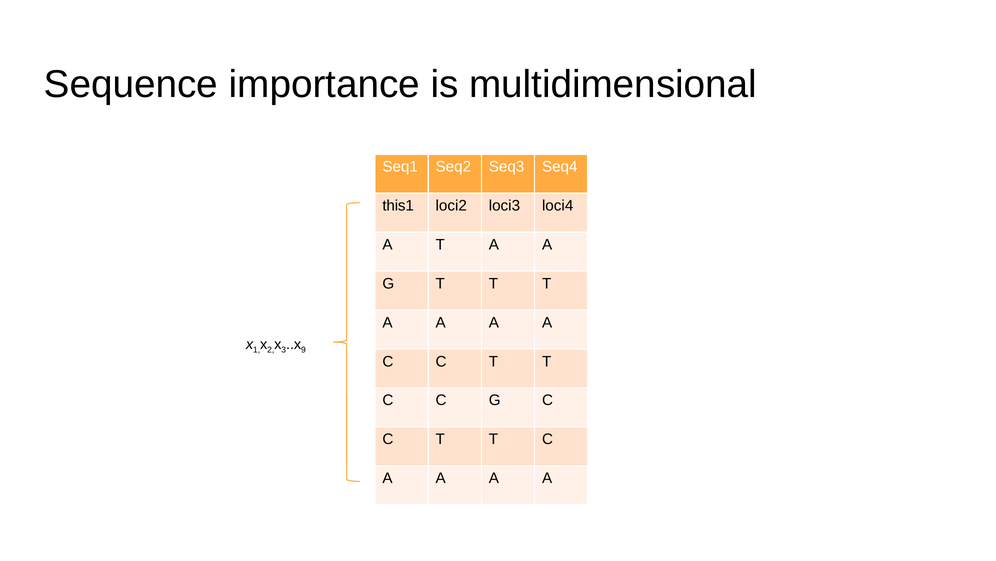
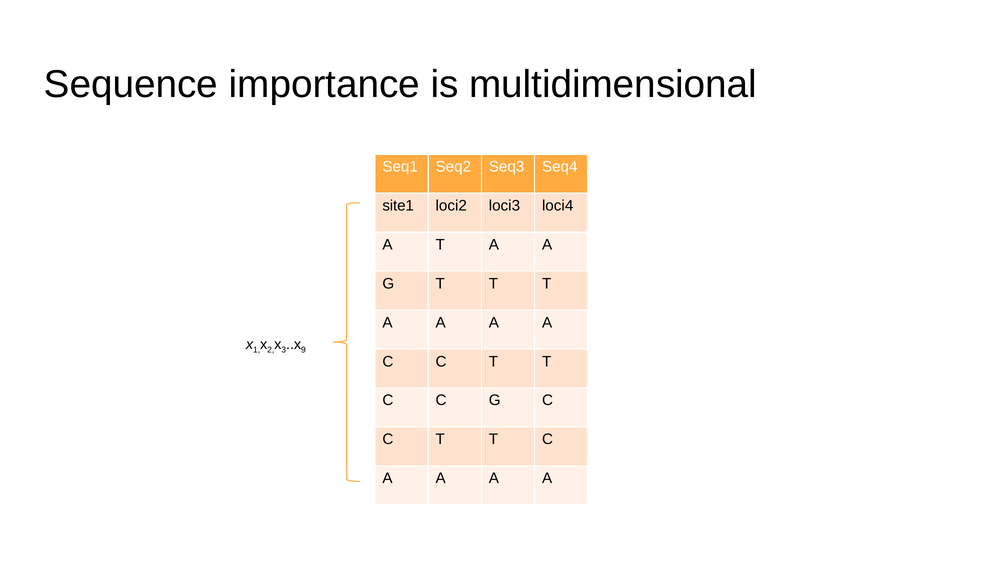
this1: this1 -> site1 (398, 205)
